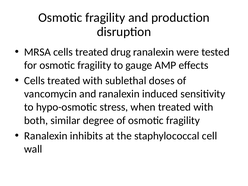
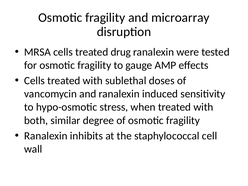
production: production -> microarray (180, 18)
